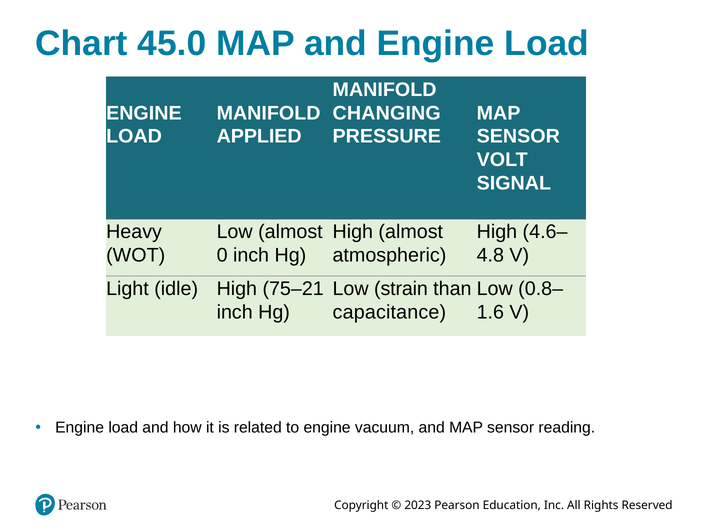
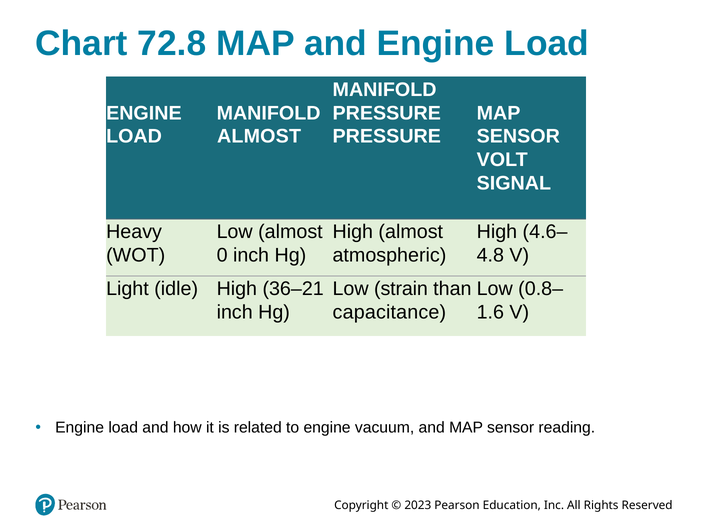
45.0: 45.0 -> 72.8 (172, 44)
CHANGING: CHANGING -> PRESSURE (387, 113)
APPLIED: APPLIED -> ALMOST (259, 136)
75–21: 75–21 -> 36–21 (293, 289)
